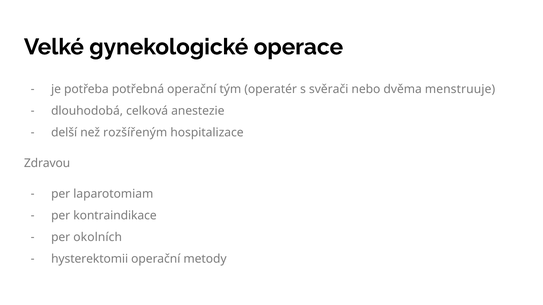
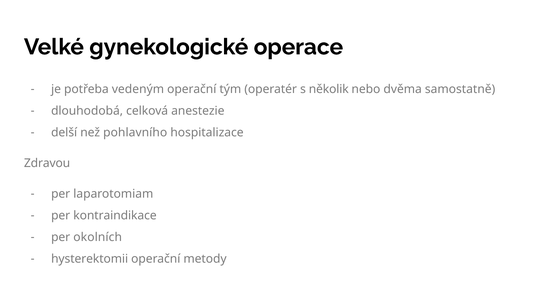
potřebná: potřebná -> vedeným (138, 89)
svěrači: svěrači -> několik (329, 89)
menstruuje: menstruuje -> samostatně (460, 89)
rozšířeným: rozšířeným -> pohlavního (135, 133)
